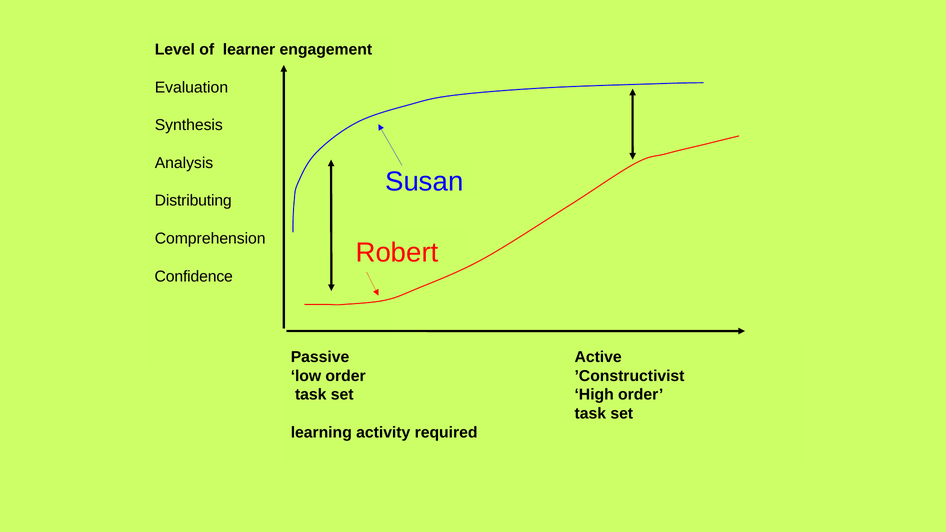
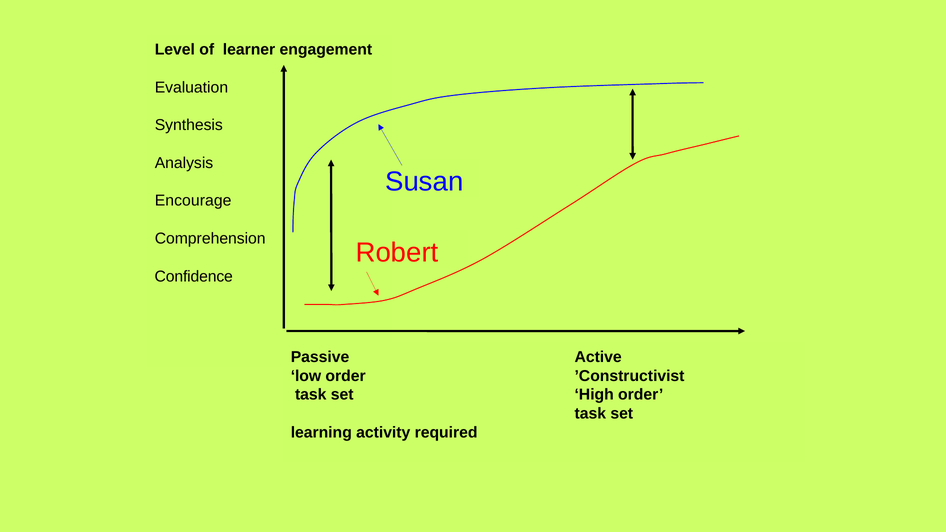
Distributing: Distributing -> Encourage (193, 201)
